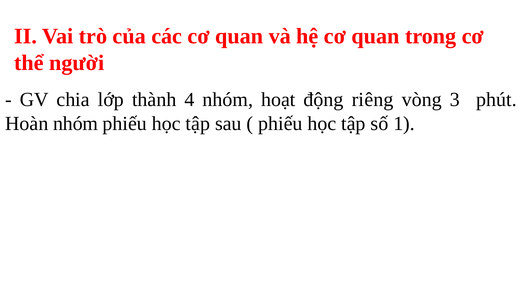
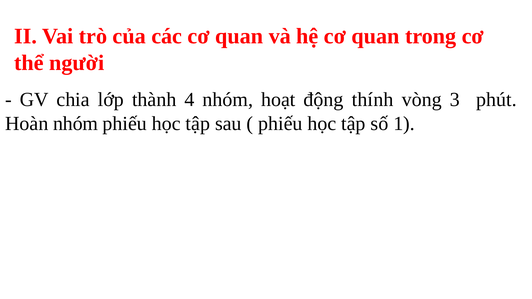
riêng: riêng -> thính (373, 100)
